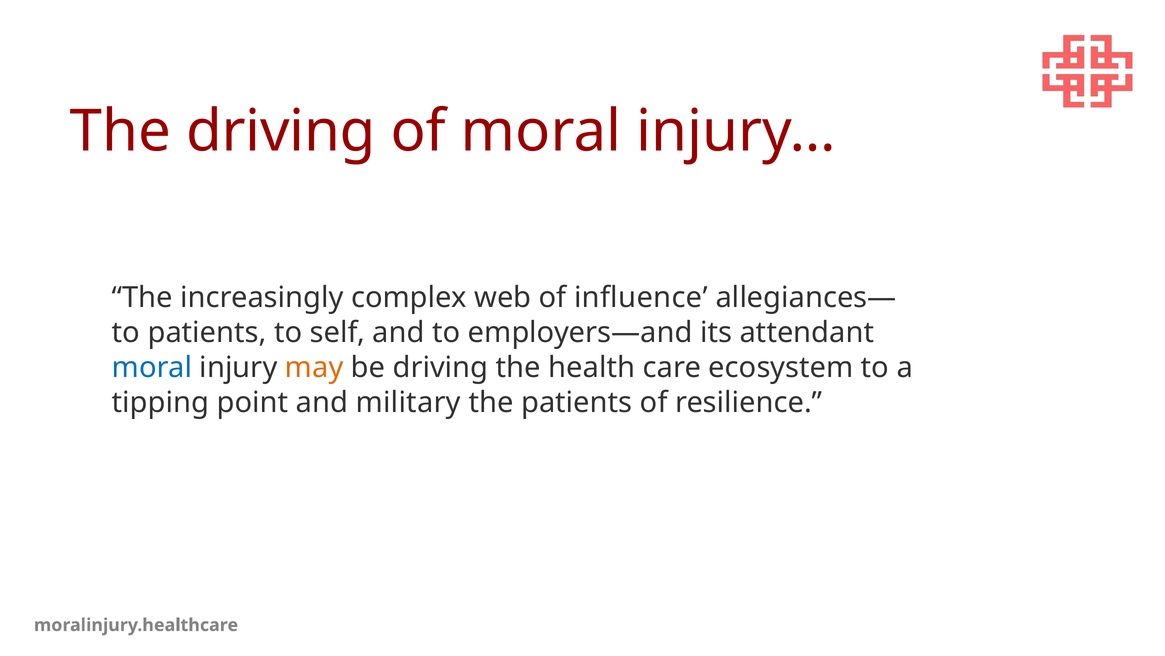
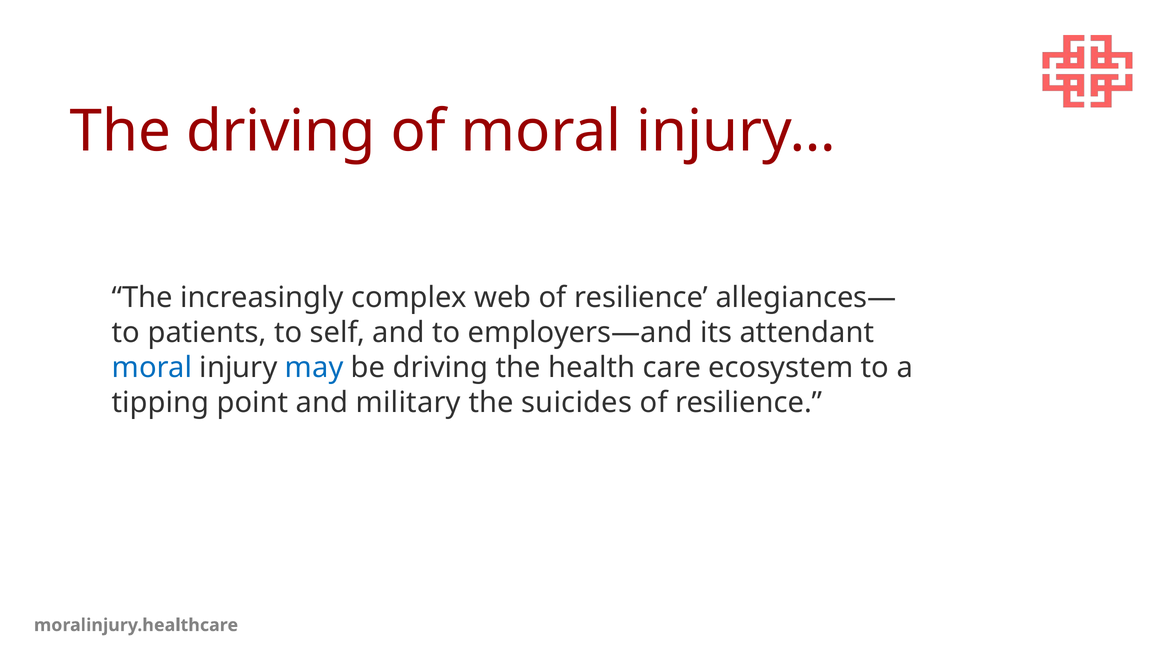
web of influence: influence -> resilience (641, 297)
may colour: orange -> blue (314, 367)
the patients: patients -> suicides (577, 402)
